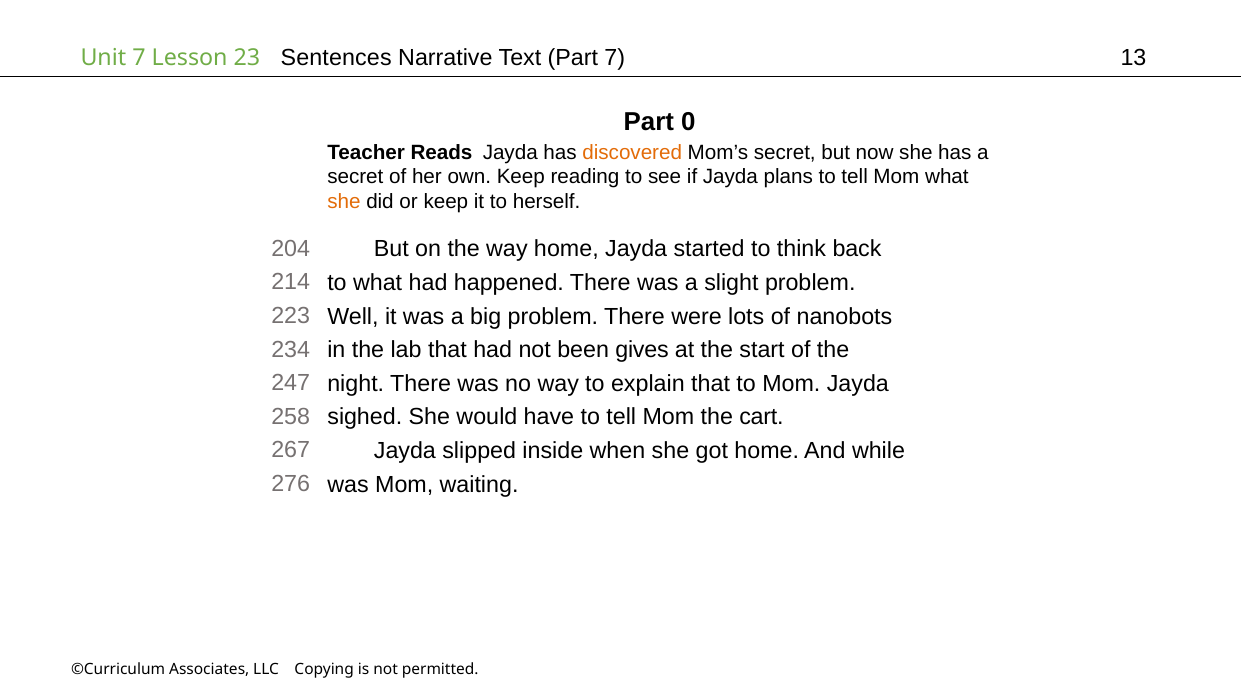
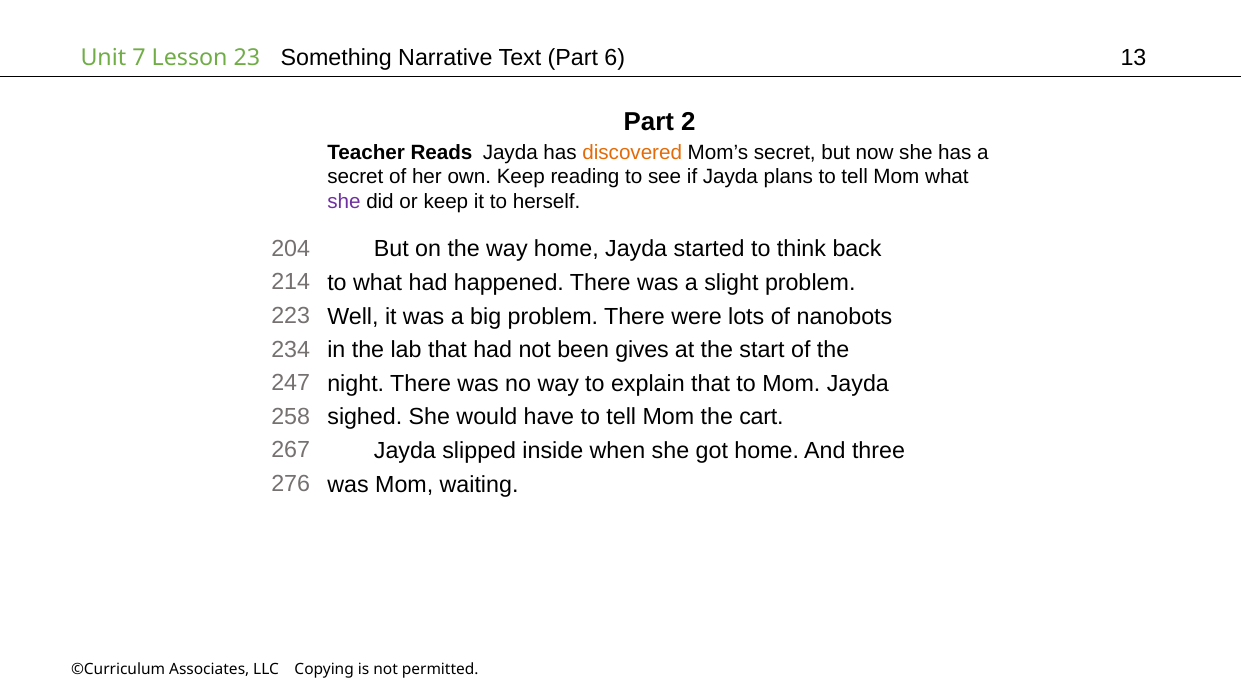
Sentences: Sentences -> Something (336, 58)
Part 7: 7 -> 6 (615, 58)
0: 0 -> 2 (688, 122)
she colour: orange -> purple (344, 202)
while: while -> three (878, 451)
